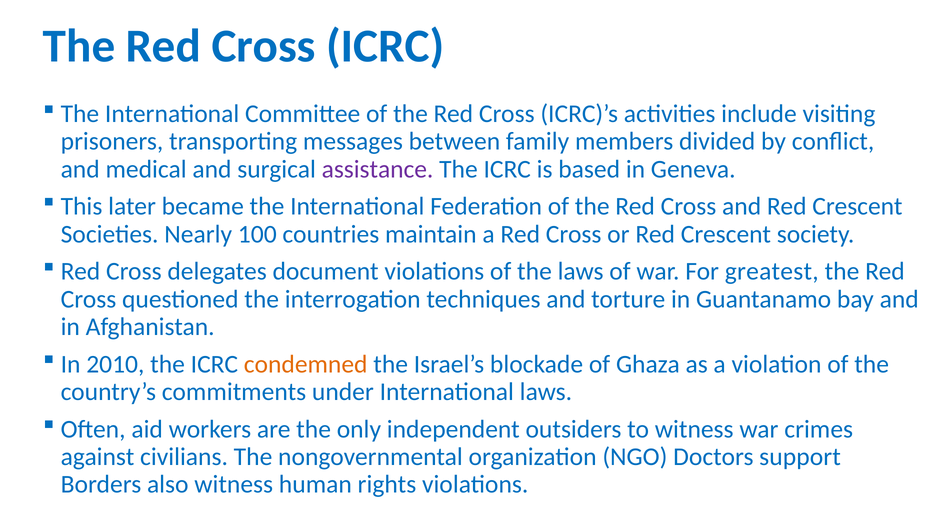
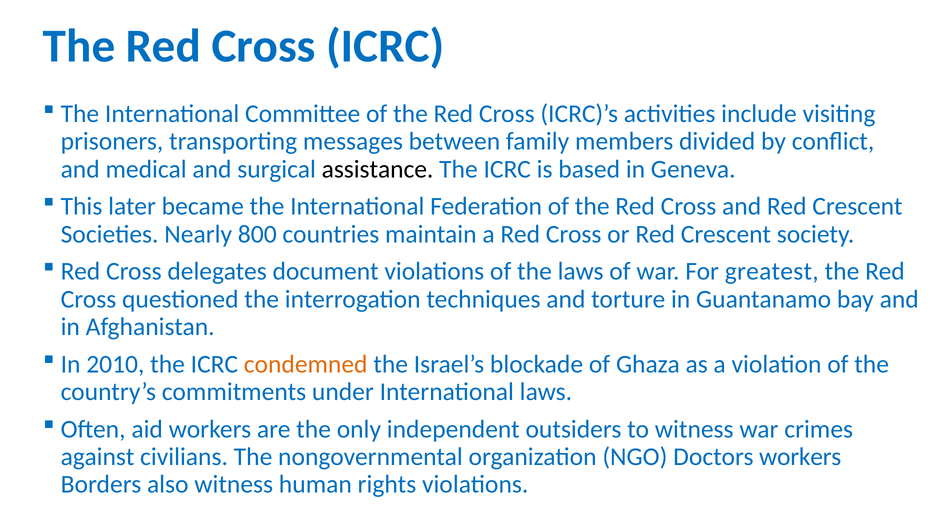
assistance colour: purple -> black (378, 169)
100: 100 -> 800 (257, 234)
Doctors support: support -> workers (800, 457)
